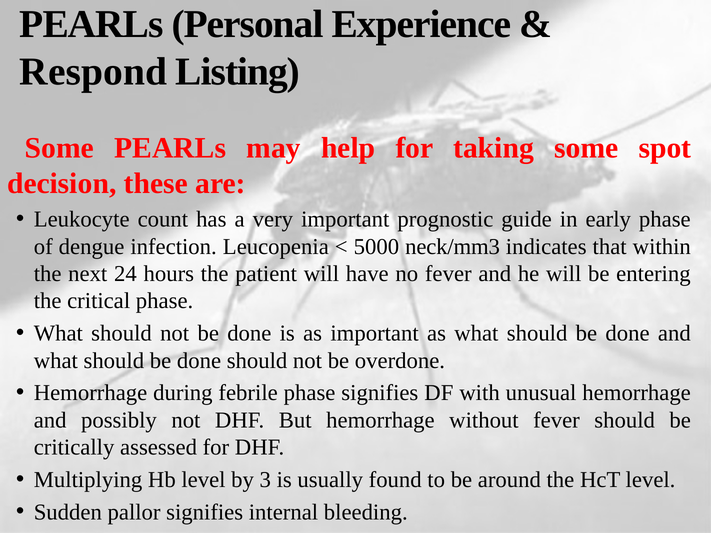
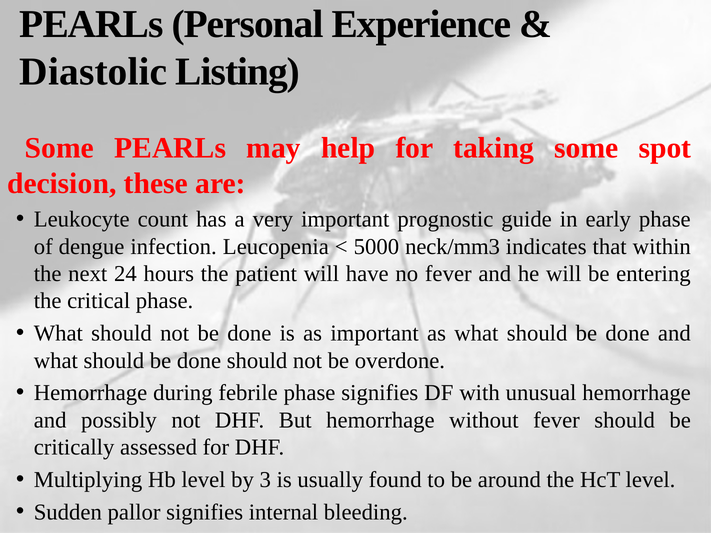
Respond: Respond -> Diastolic (93, 72)
